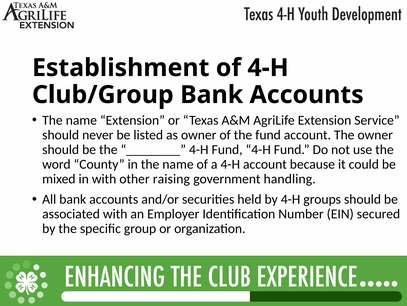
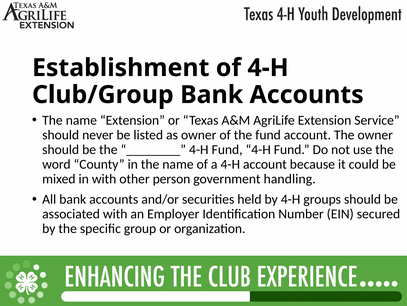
raising: raising -> person (172, 179)
